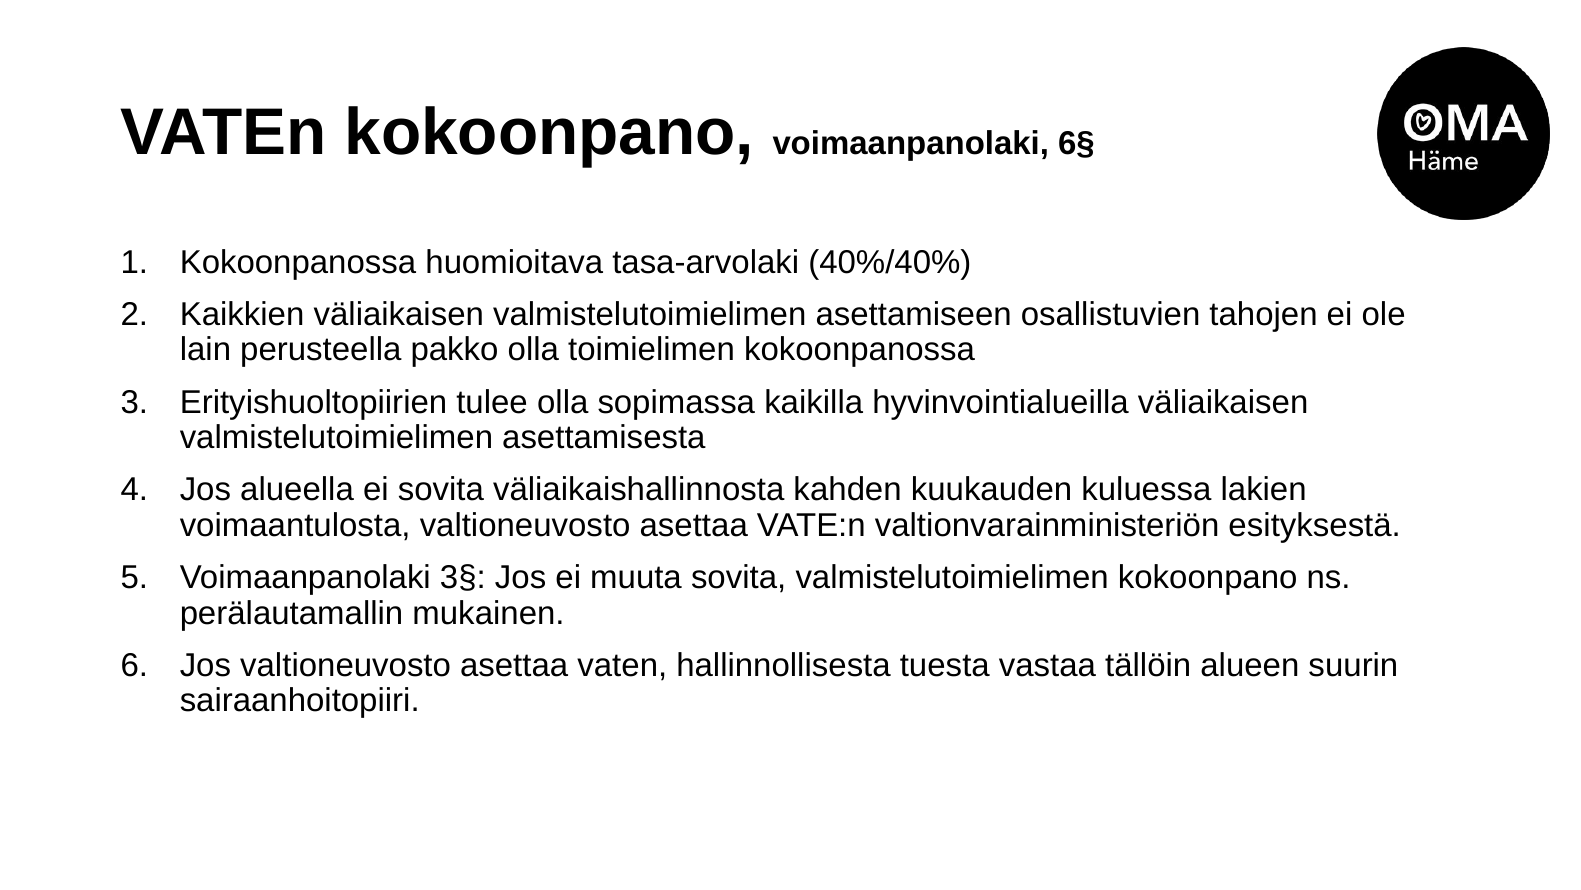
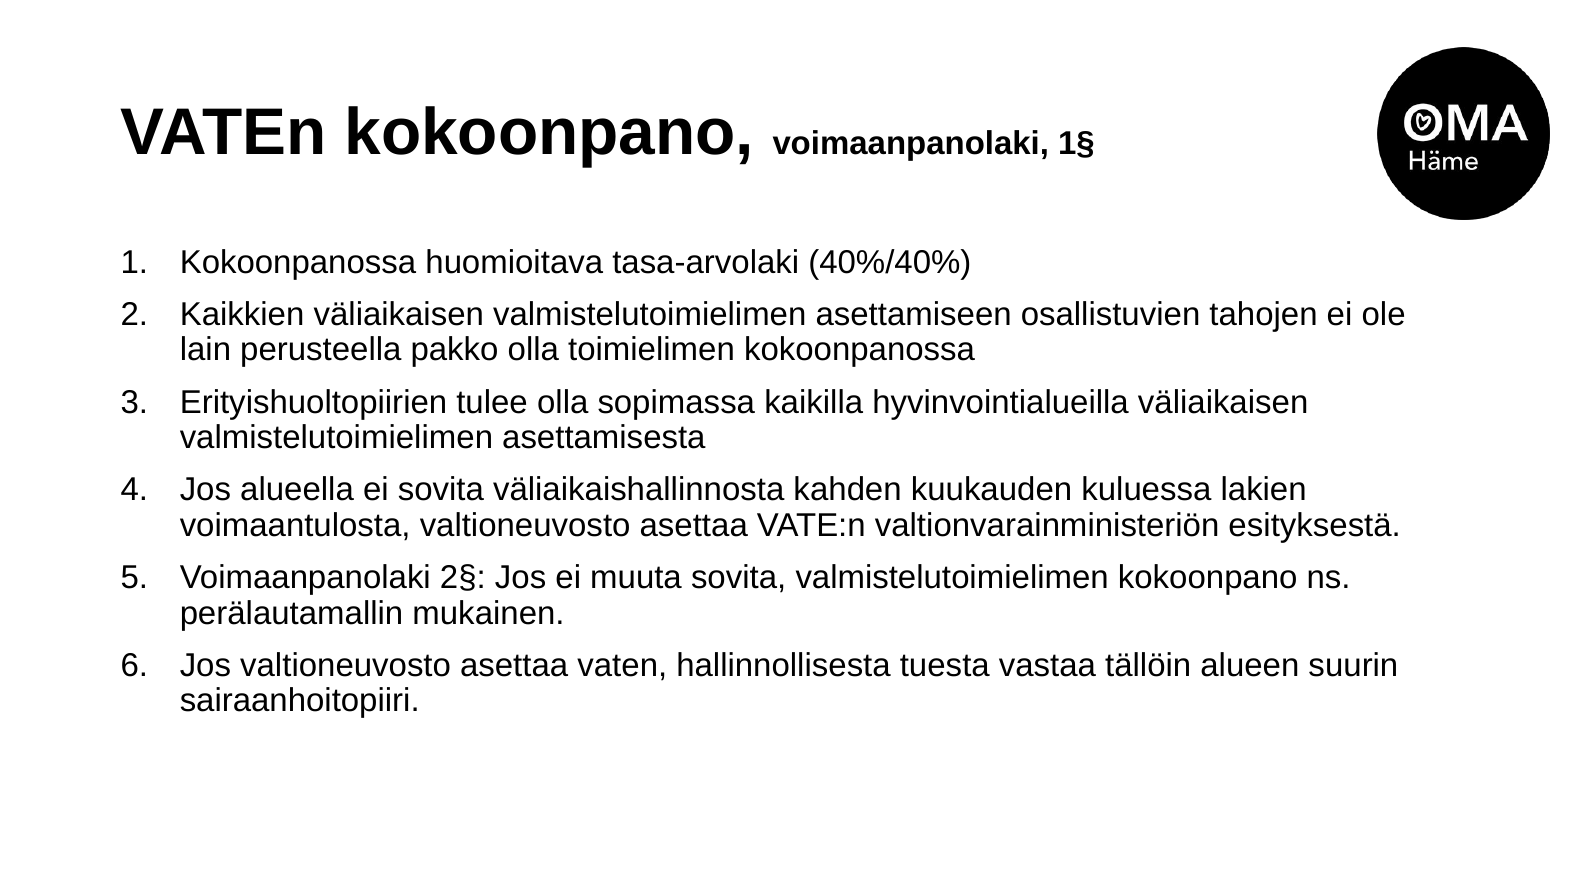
6§: 6§ -> 1§ (1076, 144)
3§: 3§ -> 2§ (463, 577)
